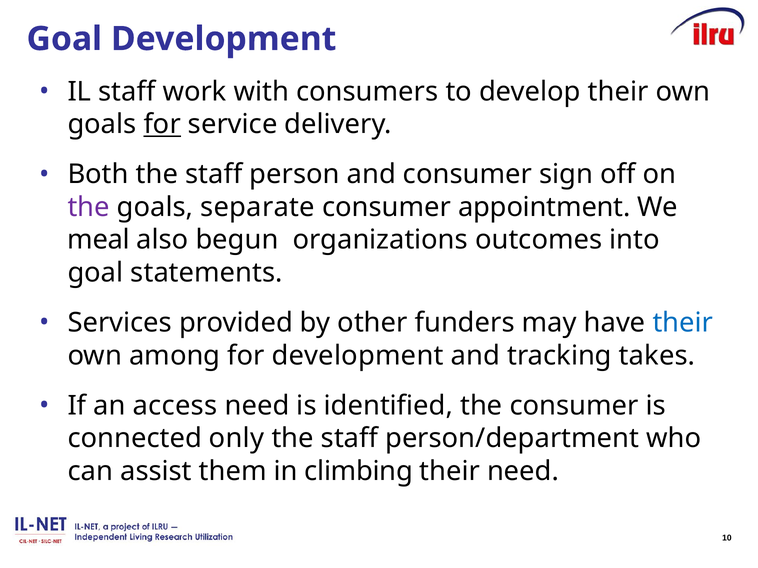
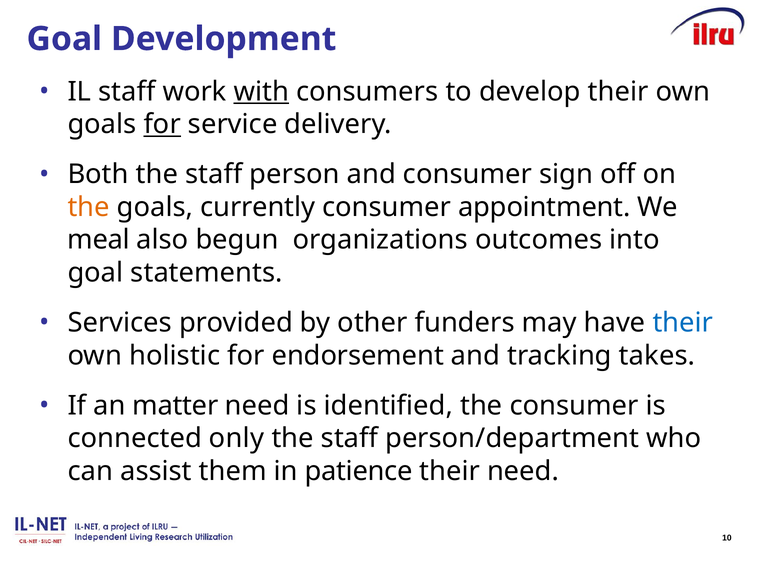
with underline: none -> present (261, 92)
the colour: purple -> orange (89, 207)
separate: separate -> currently (258, 207)
among: among -> holistic (175, 356)
for development: development -> endorsement (358, 356)
access: access -> matter (175, 406)
climbing: climbing -> patience (359, 472)
